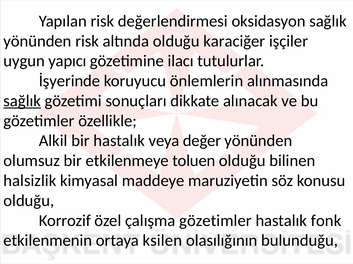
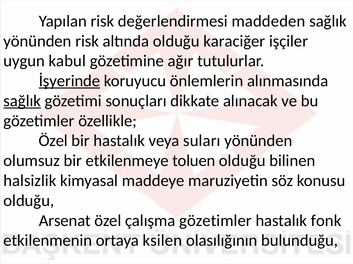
oksidasyon: oksidasyon -> maddeden (268, 21)
yapıcı: yapıcı -> kabul (67, 61)
ilacı: ilacı -> ağır (181, 61)
İşyerinde underline: none -> present (69, 81)
Alkil: Alkil -> Özel (53, 141)
değer: değer -> suları (202, 141)
Korrozif: Korrozif -> Arsenat (65, 221)
